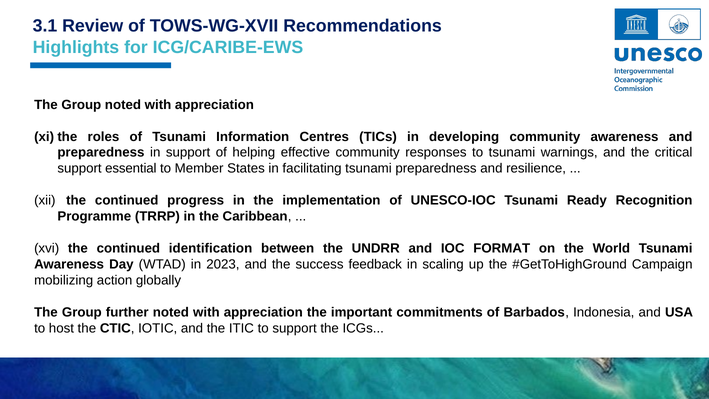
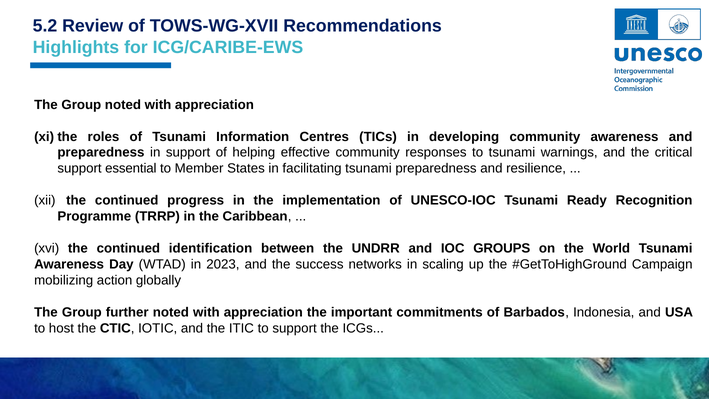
3.1: 3.1 -> 5.2 (45, 26)
FORMAT: FORMAT -> GROUPS (502, 248)
feedback: feedback -> networks (375, 264)
